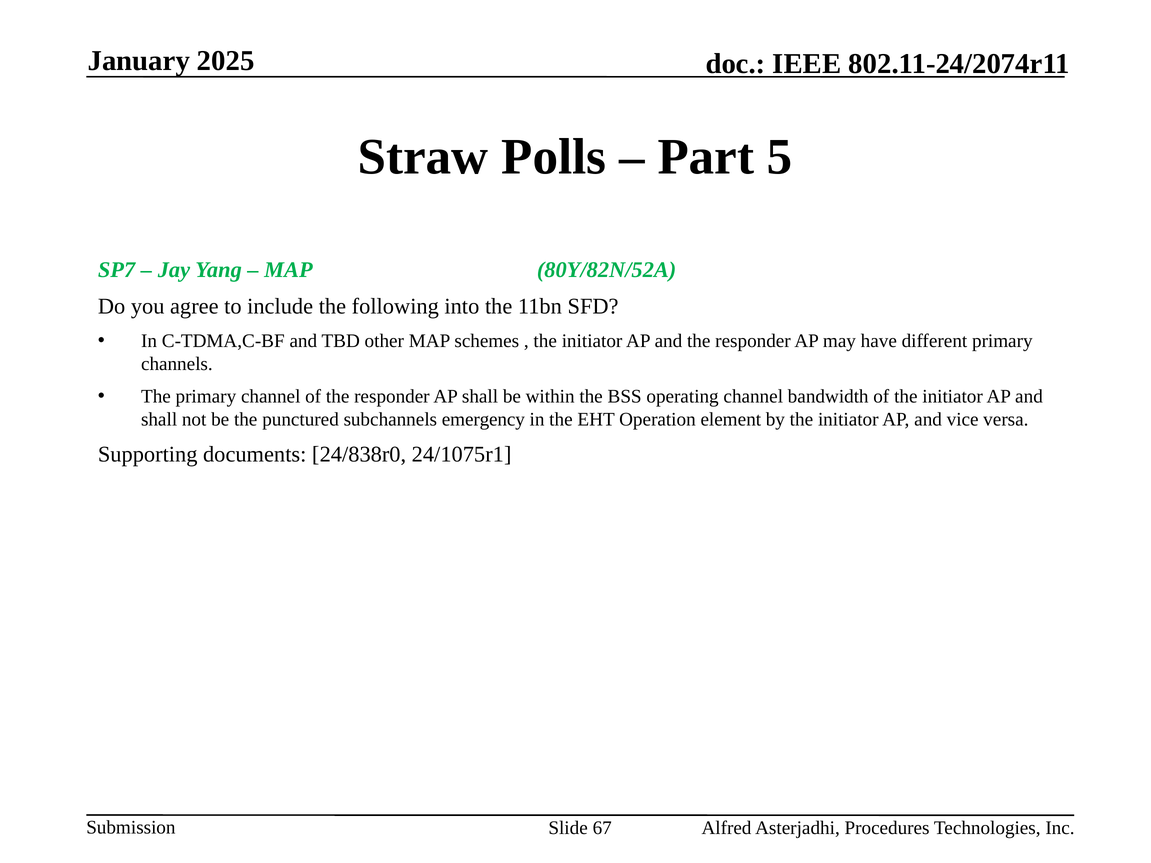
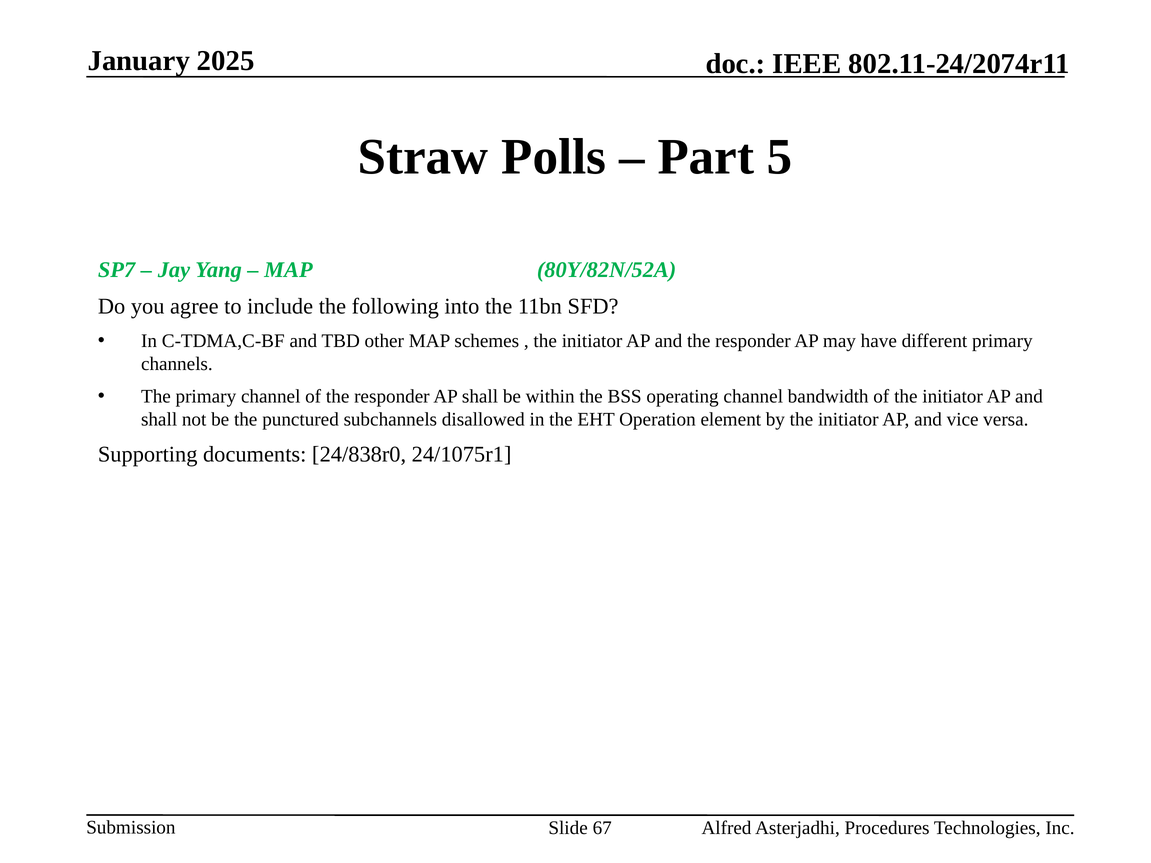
emergency: emergency -> disallowed (483, 420)
